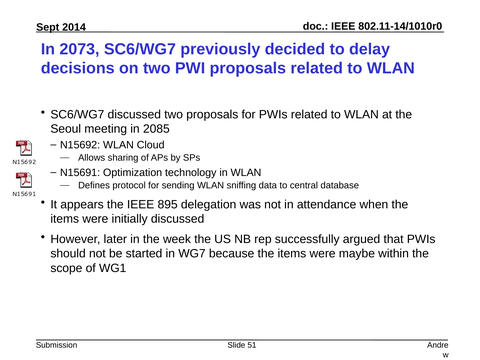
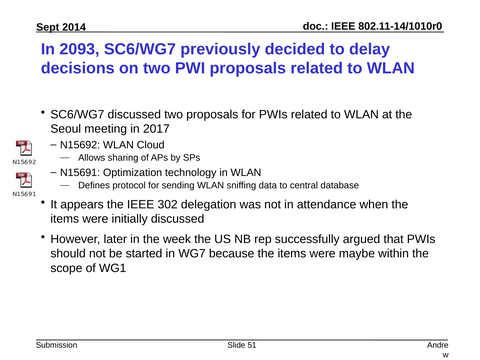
2073: 2073 -> 2093 (79, 49)
2085: 2085 -> 2017 (156, 129)
895: 895 -> 302 (168, 204)
